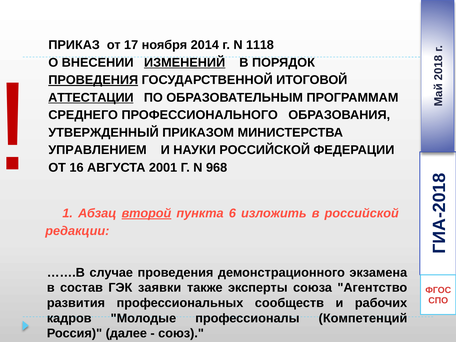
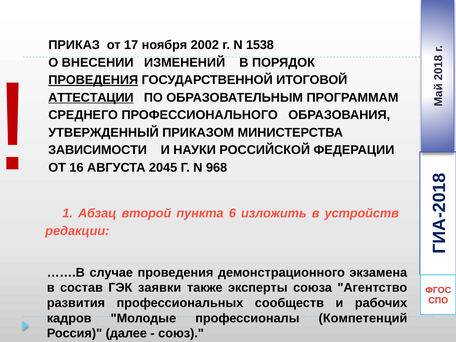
2014: 2014 -> 2002 (205, 45)
1118: 1118 -> 1538 (260, 45)
ИЗМЕНЕНИЙ underline: present -> none (185, 63)
УПРАВЛЕНИЕМ: УПРАВЛЕНИЕМ -> ЗАВИСИМОСТИ (98, 150)
2001: 2001 -> 2045 (163, 167)
второй underline: present -> none (146, 213)
в российской: российской -> устройств (362, 213)
